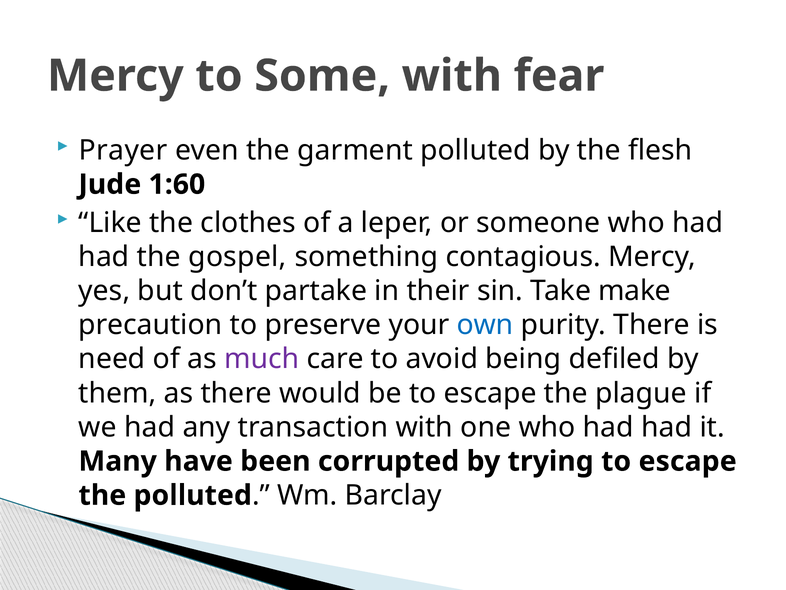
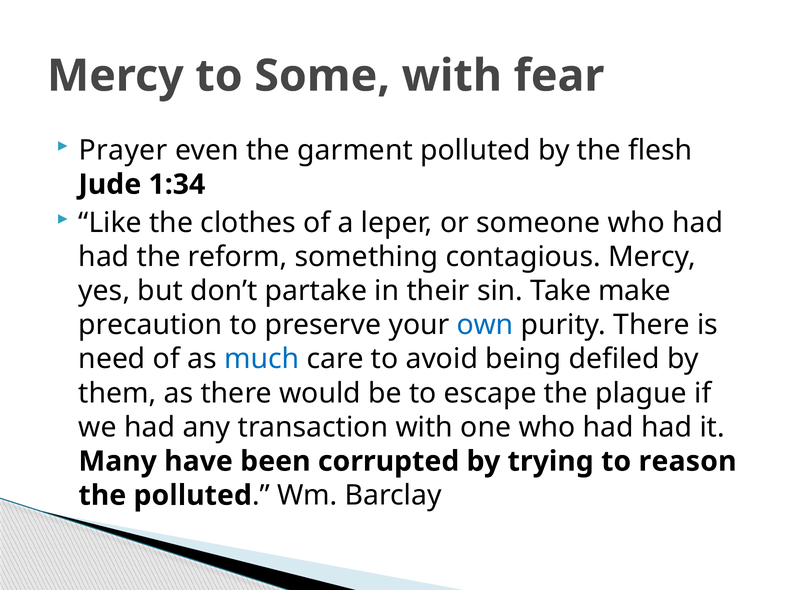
1:60: 1:60 -> 1:34 (177, 184)
gospel: gospel -> reform (238, 257)
much colour: purple -> blue (262, 359)
trying to escape: escape -> reason (688, 461)
